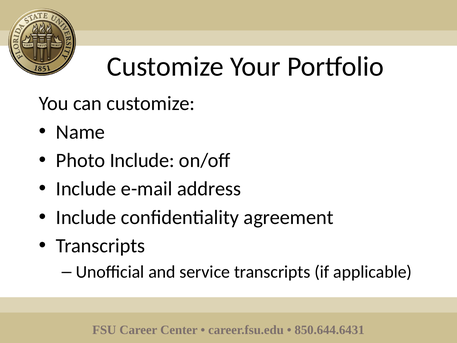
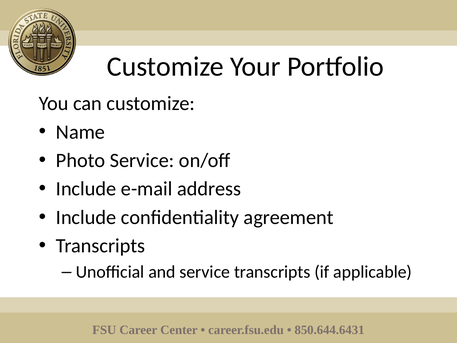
Photo Include: Include -> Service (142, 160)
